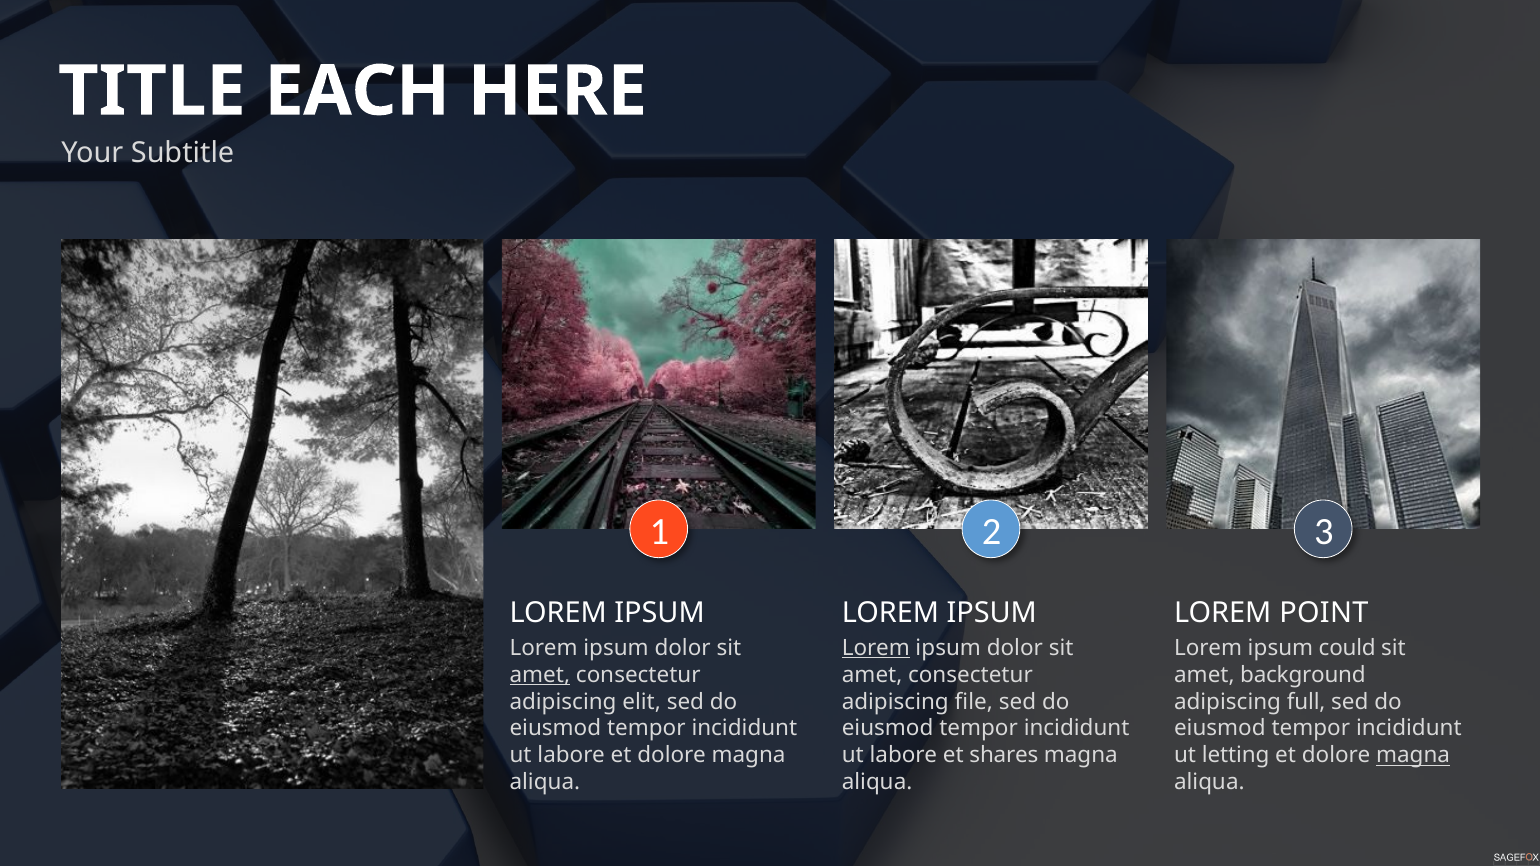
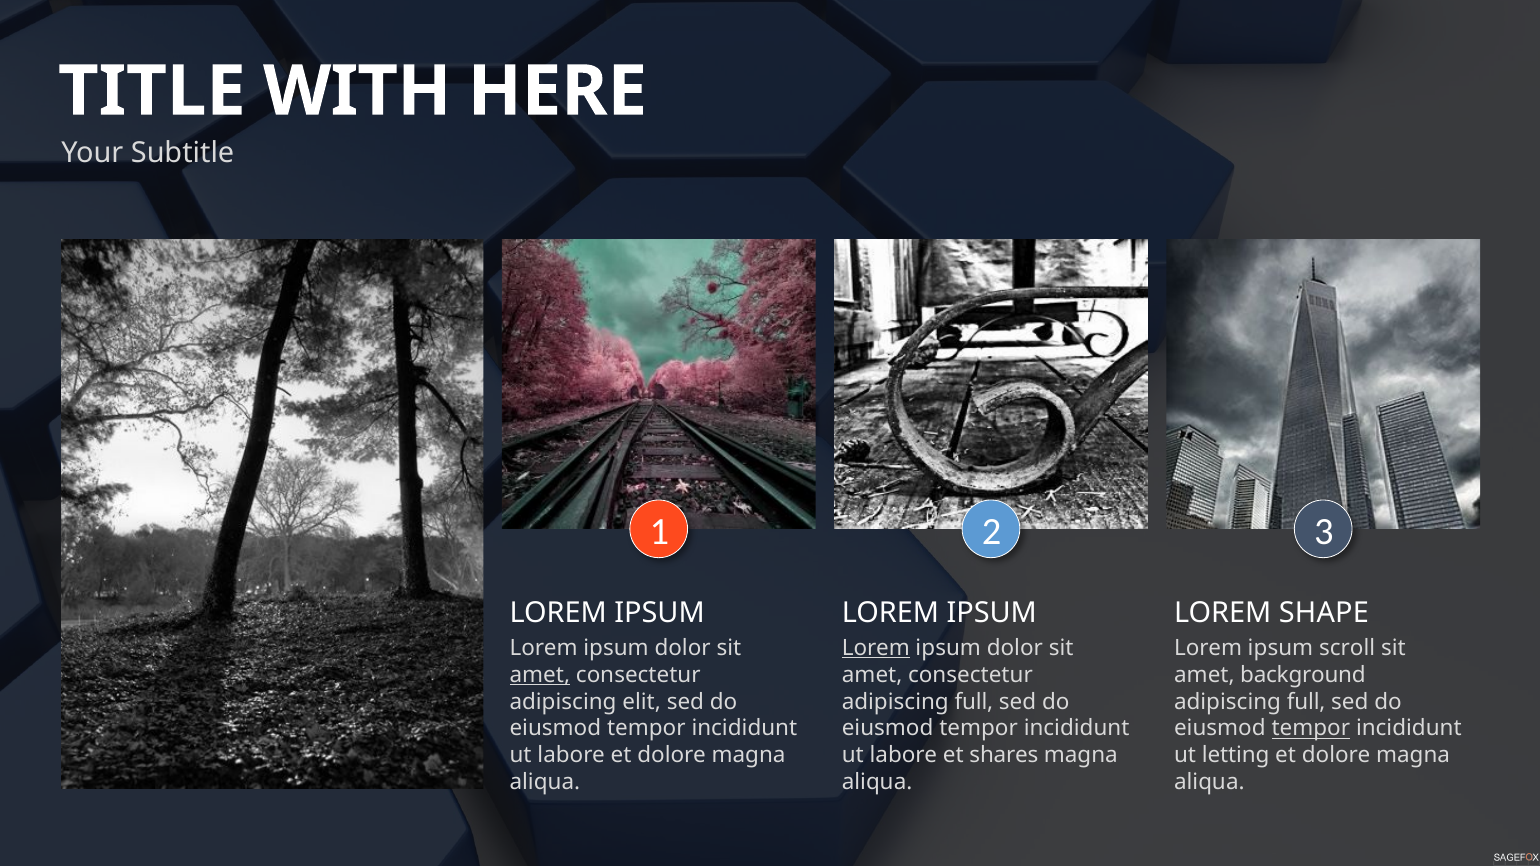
EACH: EACH -> WITH (357, 91)
POINT: POINT -> SHAPE (1324, 613)
could: could -> scroll (1347, 648)
file: file -> full (974, 702)
tempor underline: none -> present (1311, 729)
magna underline: present -> none (1413, 756)
